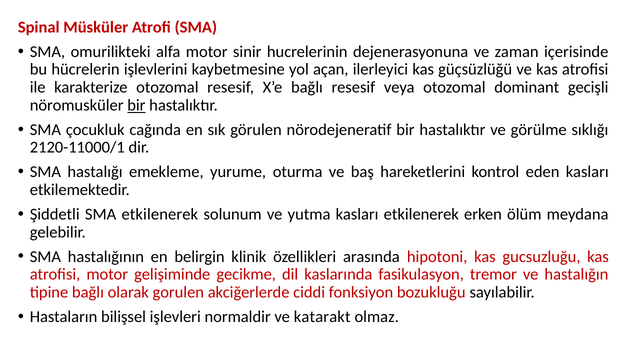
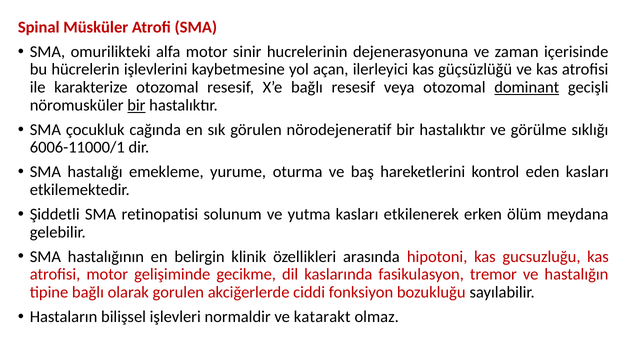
dominant underline: none -> present (527, 87)
2120-11000/1: 2120-11000/1 -> 6006-11000/1 (77, 148)
SMA etkilenerek: etkilenerek -> retinopatisi (160, 214)
